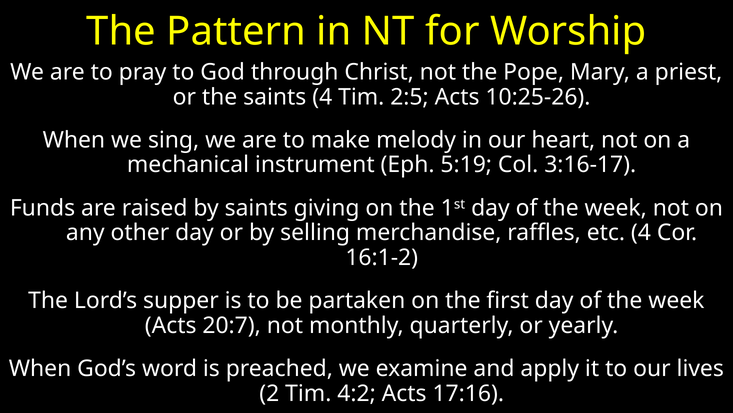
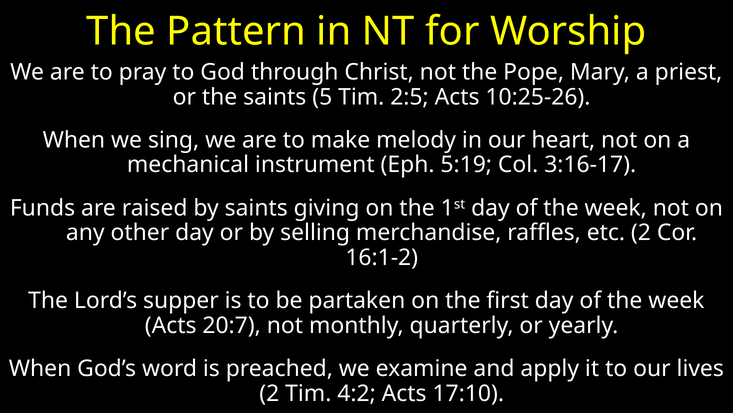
saints 4: 4 -> 5 (322, 97)
etc 4: 4 -> 2 (641, 233)
17:16: 17:16 -> 17:10 (468, 393)
